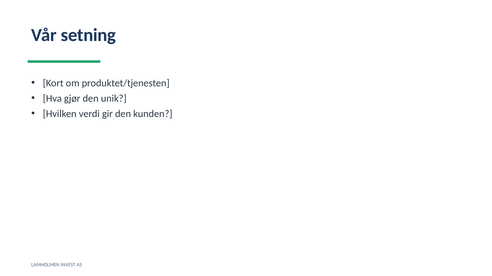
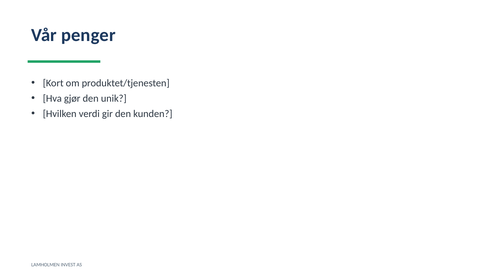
setning: setning -> penger (88, 35)
